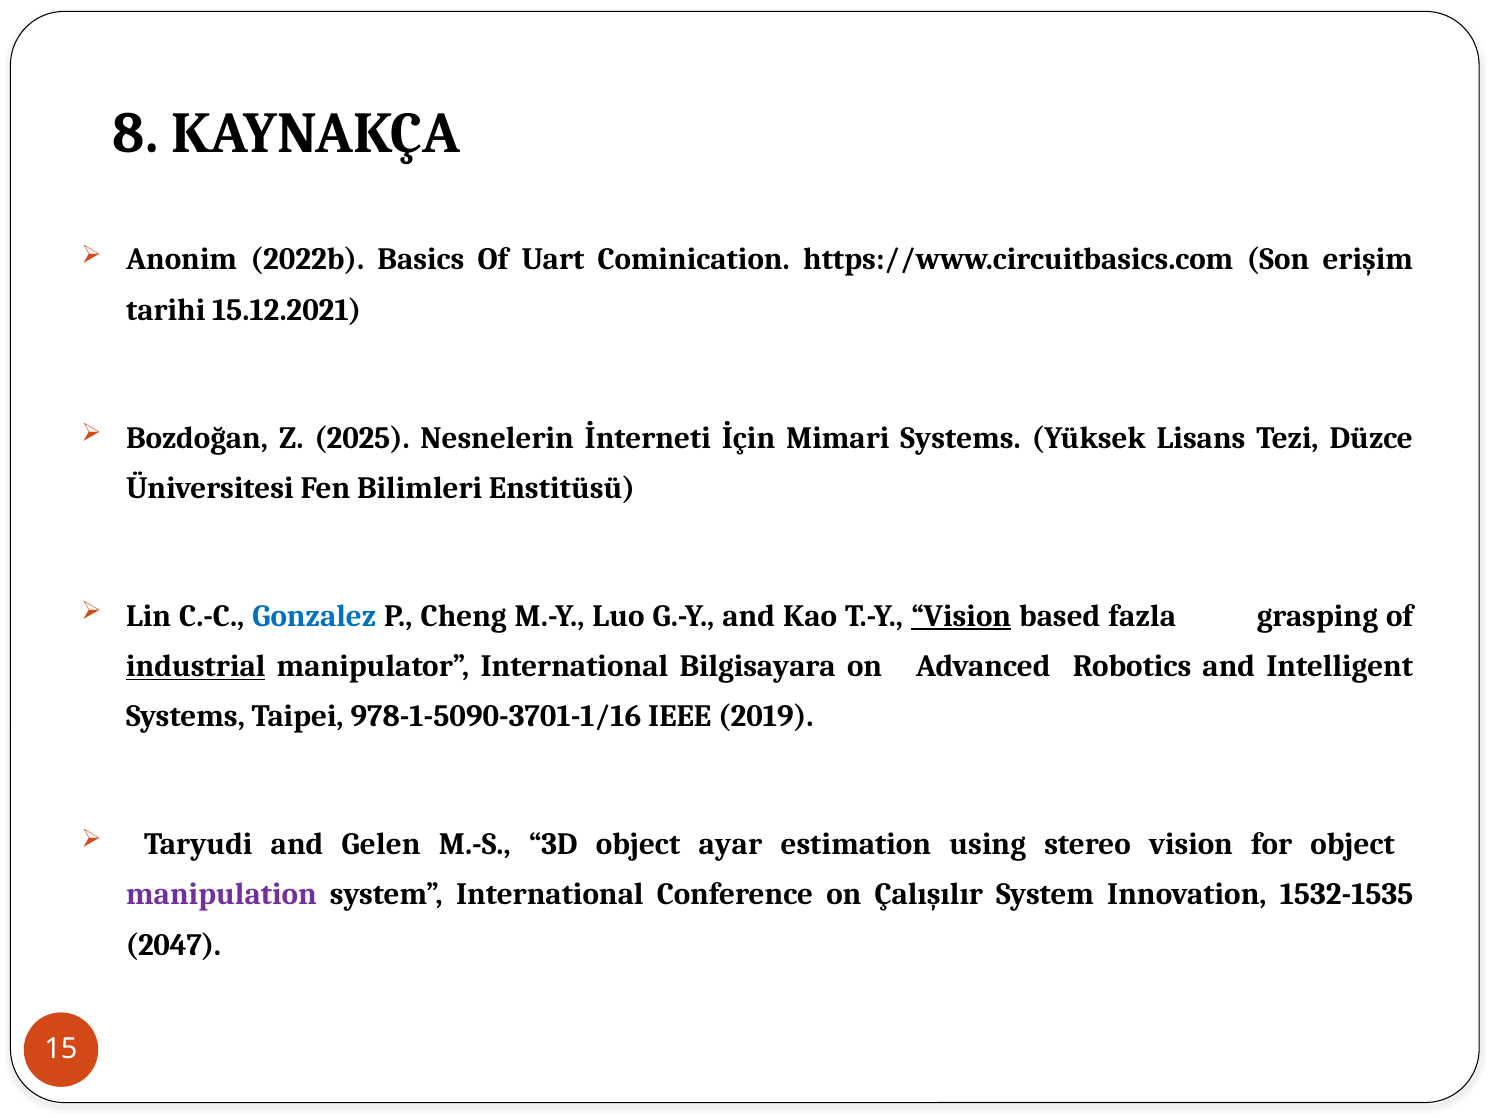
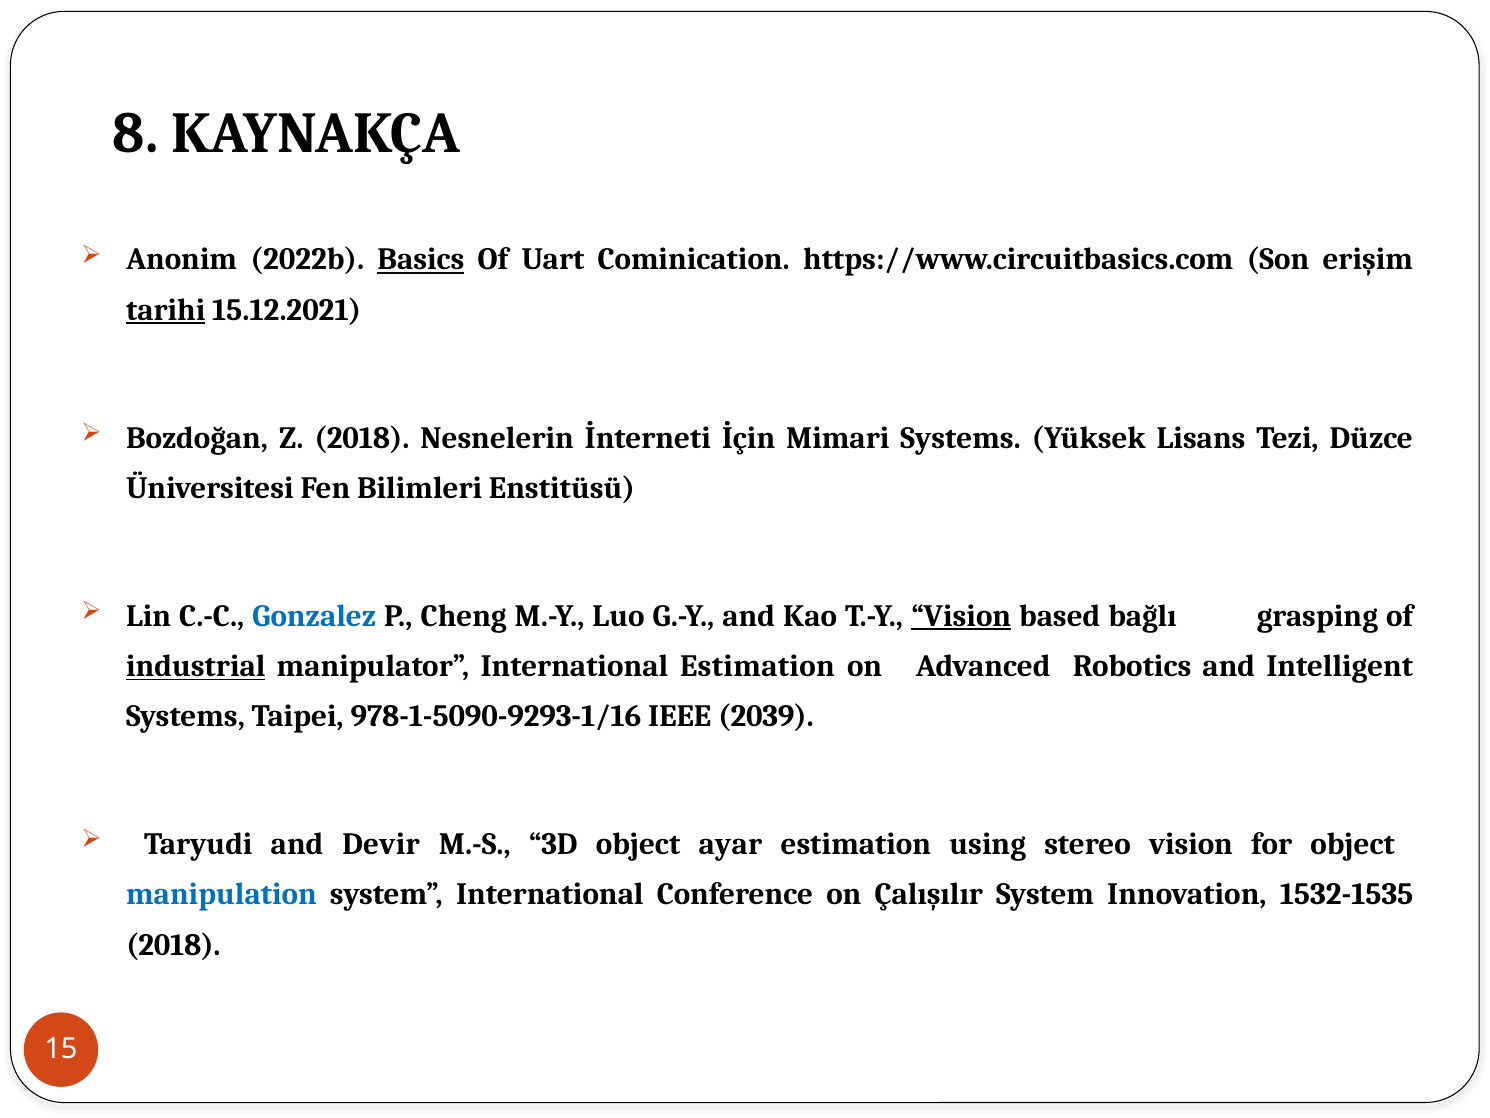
Basics underline: none -> present (421, 260)
tarihi underline: none -> present (166, 310)
Z 2025: 2025 -> 2018 (362, 438)
fazla: fazla -> bağlı (1143, 616)
International Bilgisayara: Bilgisayara -> Estimation (757, 666)
978-1-5090-3701-1/16: 978-1-5090-3701-1/16 -> 978-1-5090-9293-1/16 (496, 716)
2019: 2019 -> 2039 (766, 716)
Gelen: Gelen -> Devir (381, 844)
manipulation colour: purple -> blue (221, 894)
2047: 2047 -> 2018 (173, 944)
